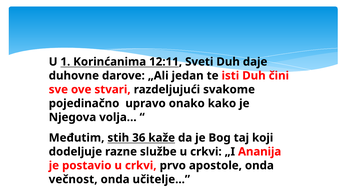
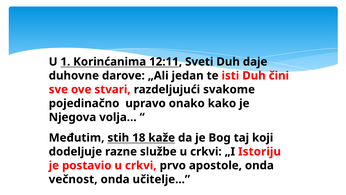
36: 36 -> 18 (139, 137)
Ananija: Ananija -> Istoriju (260, 151)
